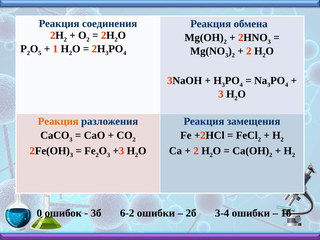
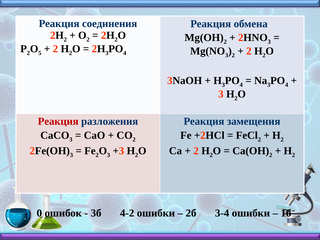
1: 1 -> 2 (55, 49)
Реакция colour: orange -> red (58, 121)
6-2: 6-2 -> 4-2 (127, 213)
